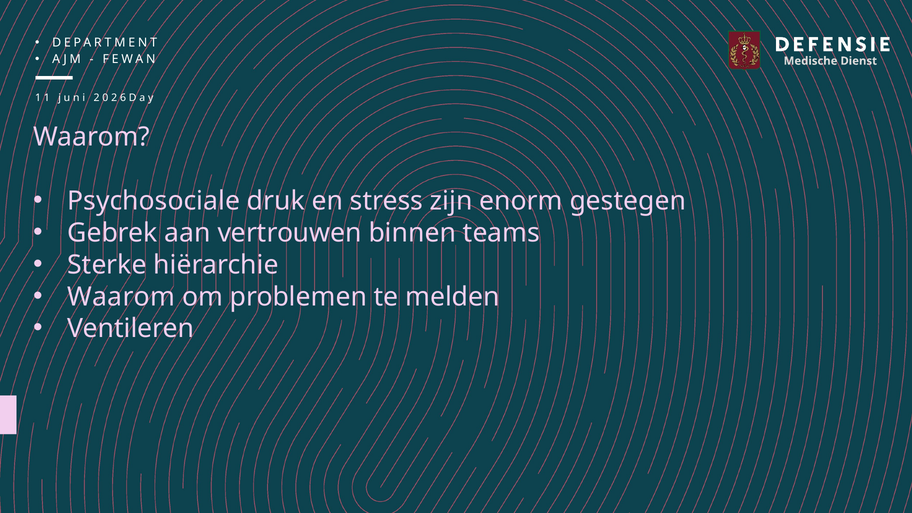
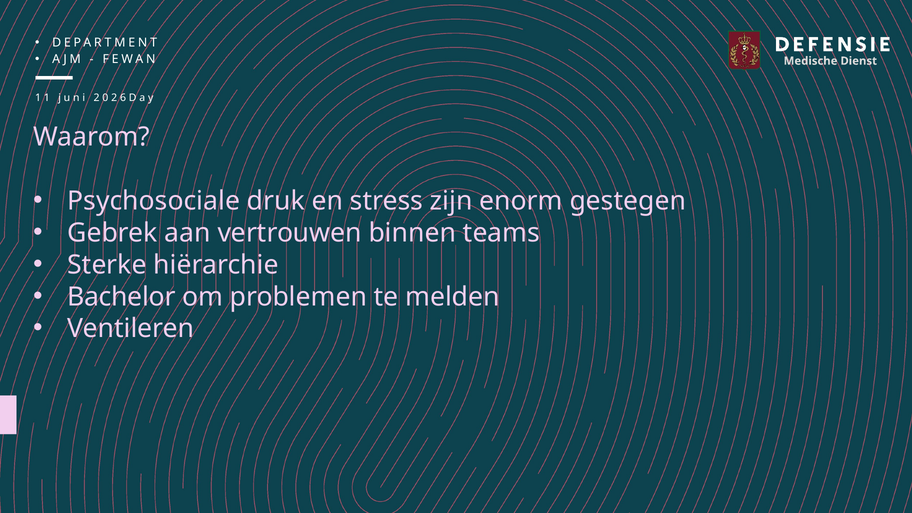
Waarom: Waarom -> Bachelor (121, 297)
